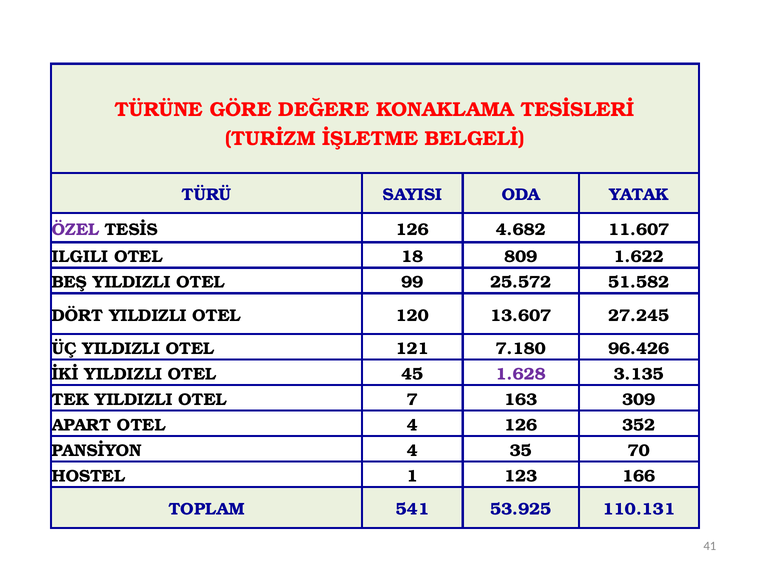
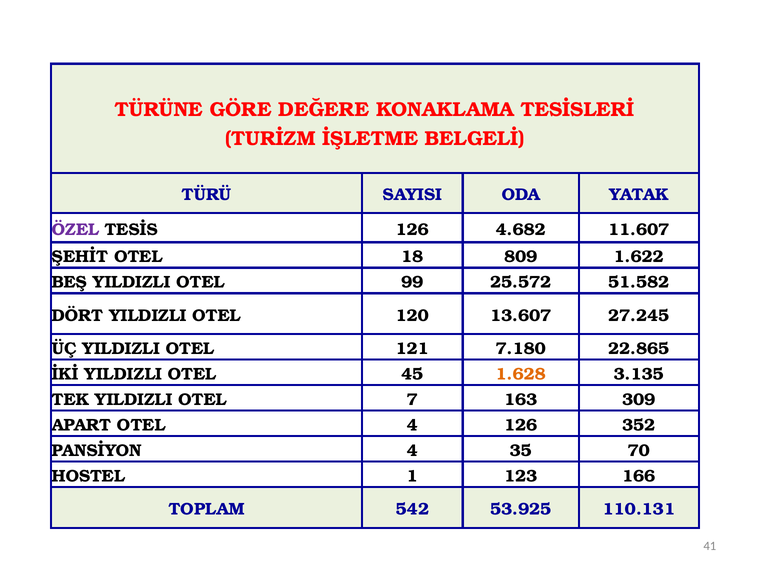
ILGILI: ILGILI -> ŞEHİT (80, 257)
96.426: 96.426 -> 22.865 (639, 348)
1.628 colour: purple -> orange (521, 374)
541: 541 -> 542 (412, 509)
